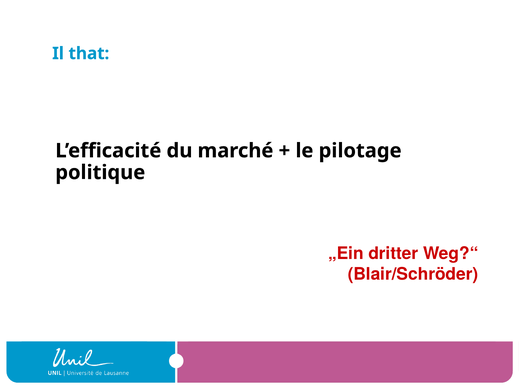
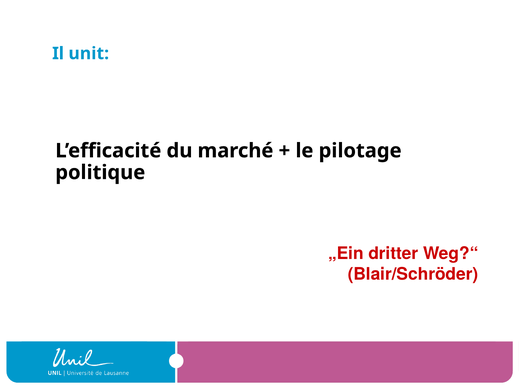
that: that -> unit (89, 54)
